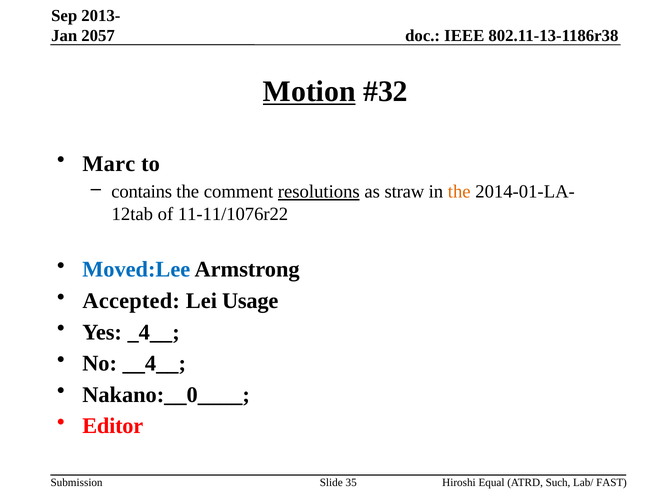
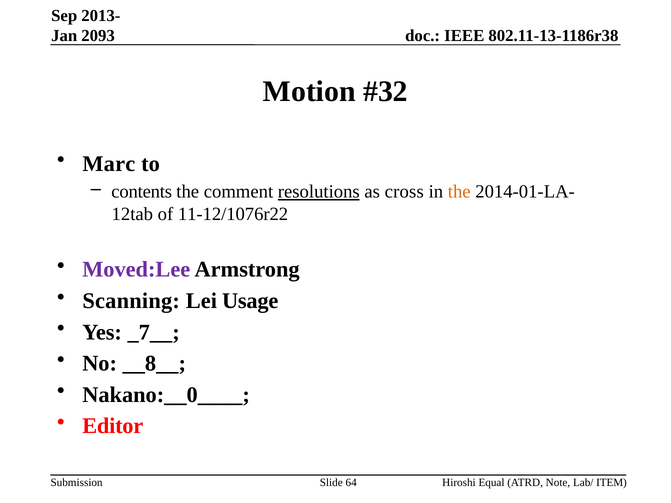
2057: 2057 -> 2093 (98, 36)
Motion underline: present -> none (309, 92)
contains: contains -> contents (142, 192)
straw: straw -> cross (404, 192)
11-11/1076r22: 11-11/1076r22 -> 11-12/1076r22 (233, 214)
Moved:Lee colour: blue -> purple (136, 270)
Accepted: Accepted -> Scanning (131, 301)
_4__: _4__ -> _7__ (154, 332)
__4__: __4__ -> __8__ (154, 364)
35: 35 -> 64 (351, 483)
Such: Such -> Note (558, 483)
FAST: FAST -> ITEM (612, 483)
